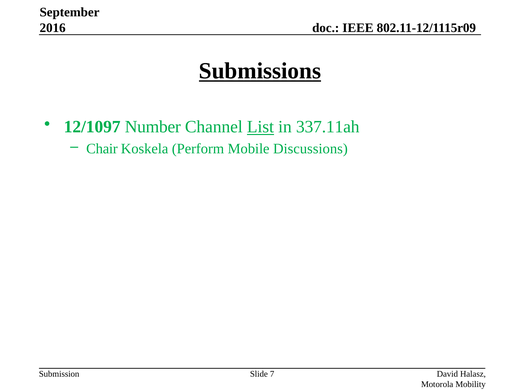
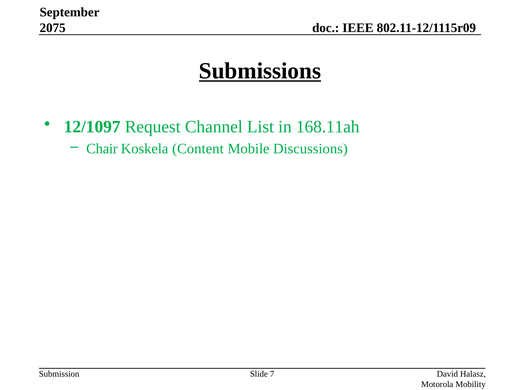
2016: 2016 -> 2075 (53, 28)
Number: Number -> Request (153, 127)
List underline: present -> none (260, 127)
337.11ah: 337.11ah -> 168.11ah (328, 127)
Perform: Perform -> Content (198, 149)
